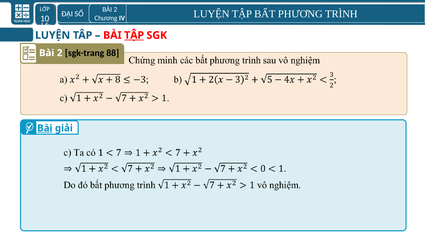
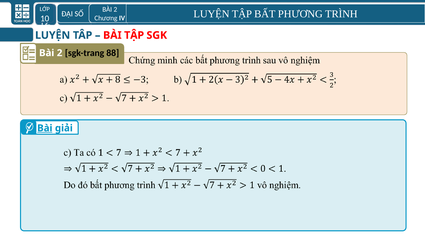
TẬP underline: present -> none (134, 35)
